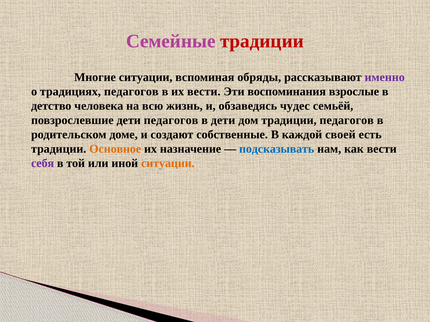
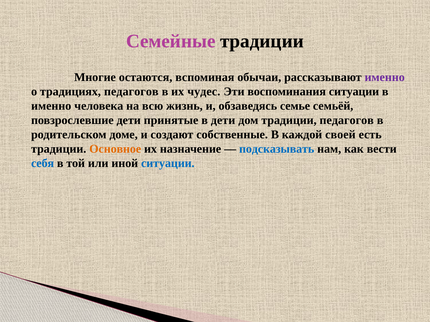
традиции colour: red -> black (262, 41)
Многие ситуации: ситуации -> остаются (146, 77)
обряды: обряды -> обычаи (259, 77)
их вести: вести -> чудес (204, 92)
воспоминания взрослые: взрослые -> ситуации (354, 92)
детство: детство -> именно (51, 106)
чудес: чудес -> семье (295, 106)
дети педагогов: педагогов -> принятые (171, 120)
себя colour: purple -> blue (43, 163)
ситуации colour: orange -> blue (168, 163)
